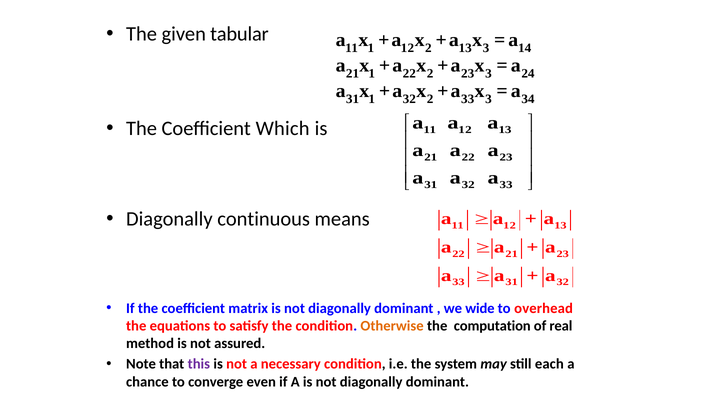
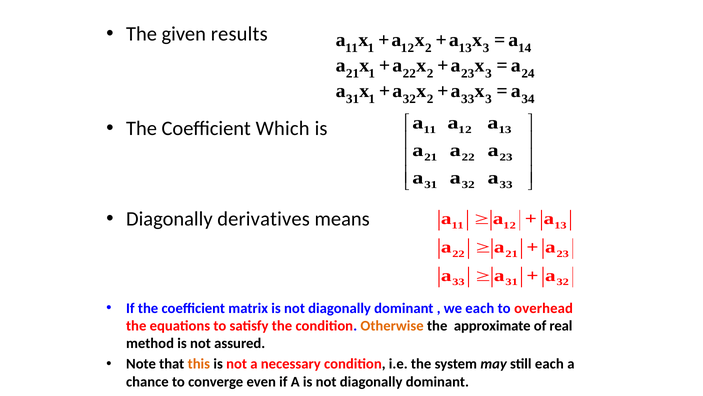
tabular: tabular -> results (239, 34)
continuous: continuous -> derivatives (264, 219)
we wide: wide -> each (480, 308)
computation: computation -> approximate (492, 325)
this colour: purple -> orange (199, 364)
